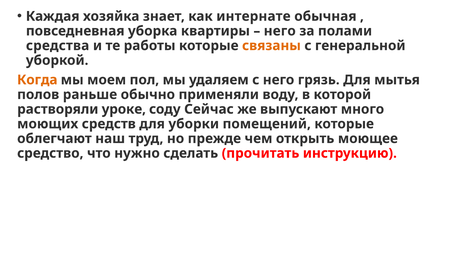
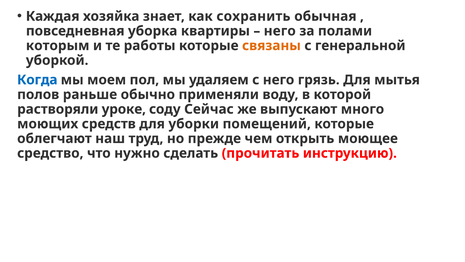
интернате: интернате -> сохранить (253, 16)
средства: средства -> которым (58, 46)
Когда colour: orange -> blue (37, 80)
